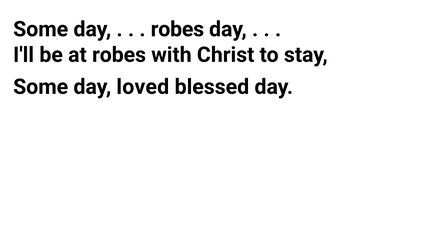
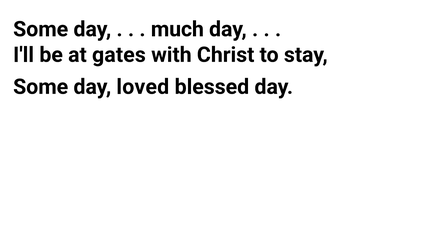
robes: robes -> much (177, 29)
at robes: robes -> gates (119, 55)
